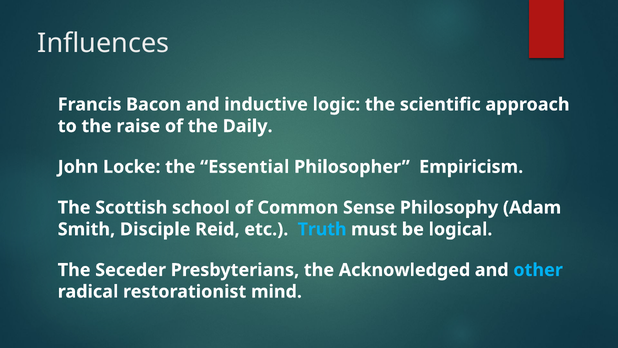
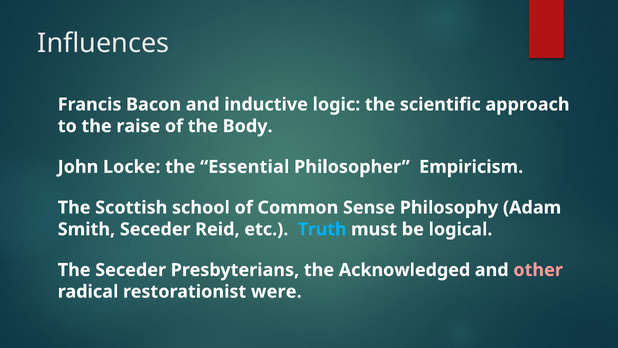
Daily: Daily -> Body (248, 126)
Smith Disciple: Disciple -> Seceder (155, 229)
other colour: light blue -> pink (538, 270)
mind: mind -> were (276, 291)
